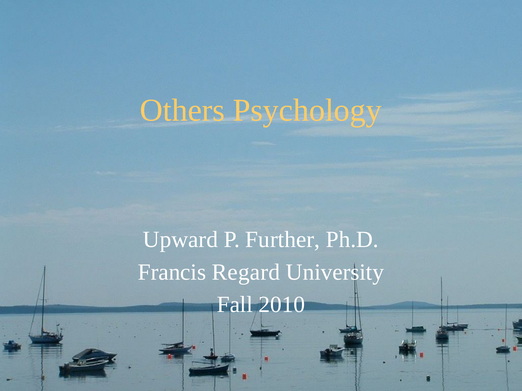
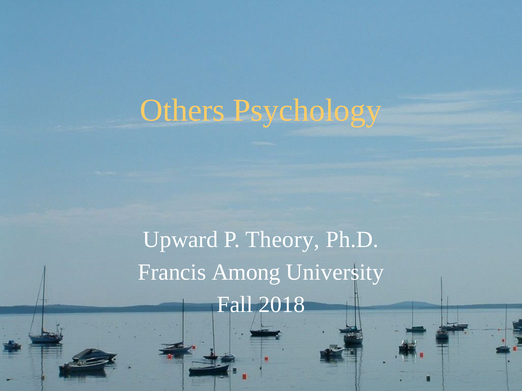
Further: Further -> Theory (283, 240)
Regard: Regard -> Among (246, 272)
2010: 2010 -> 2018 (282, 305)
